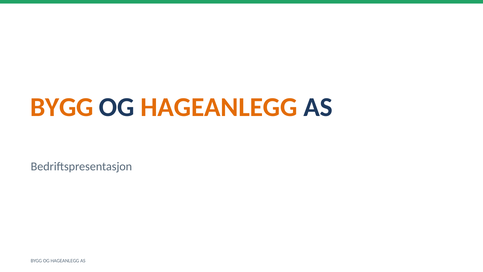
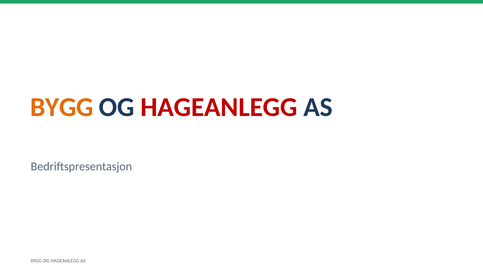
HAGEANLEGG colour: orange -> red (219, 107)
